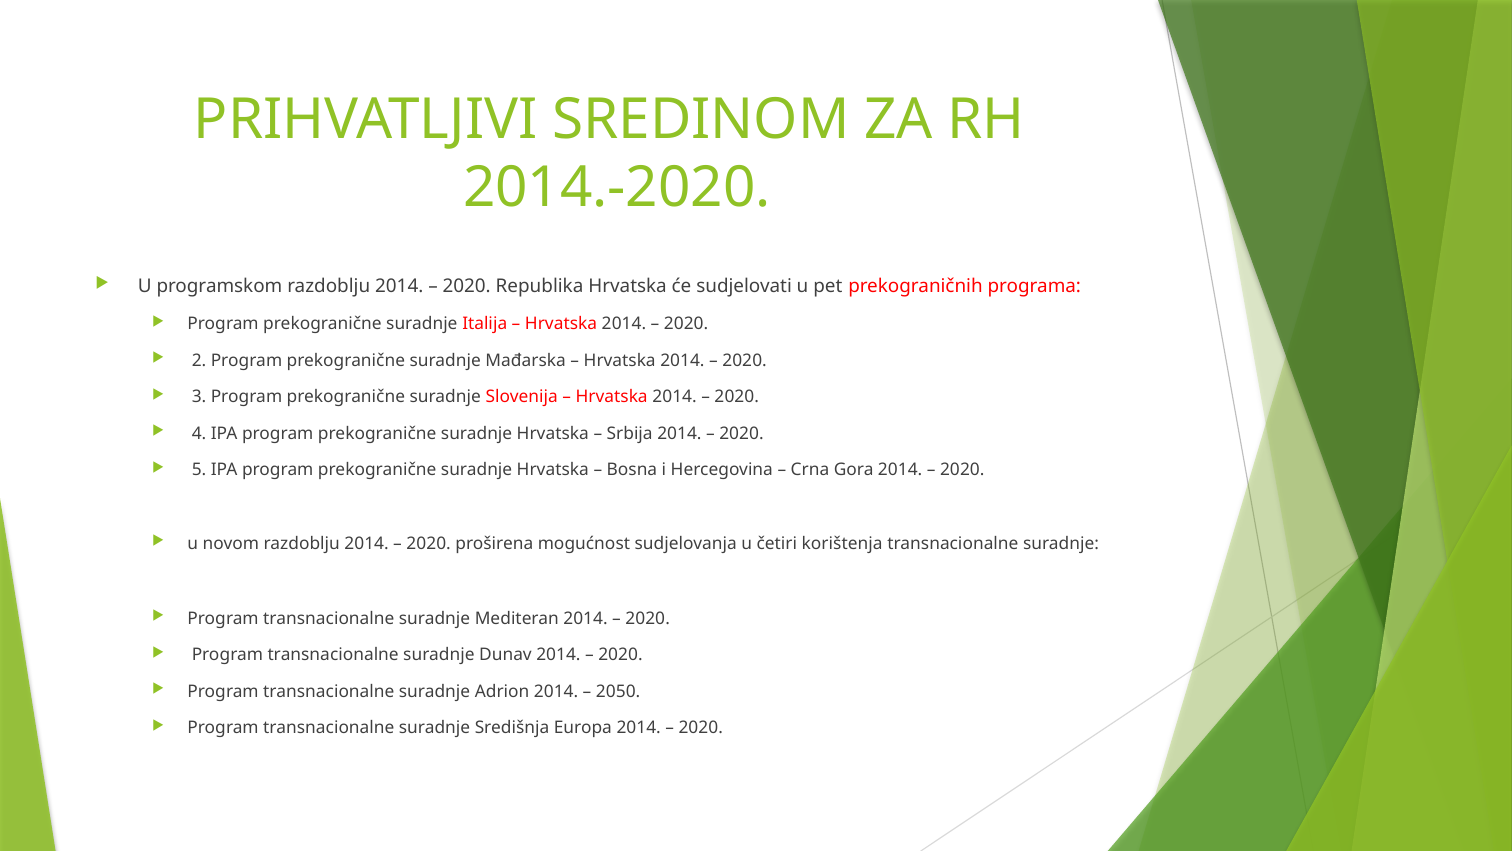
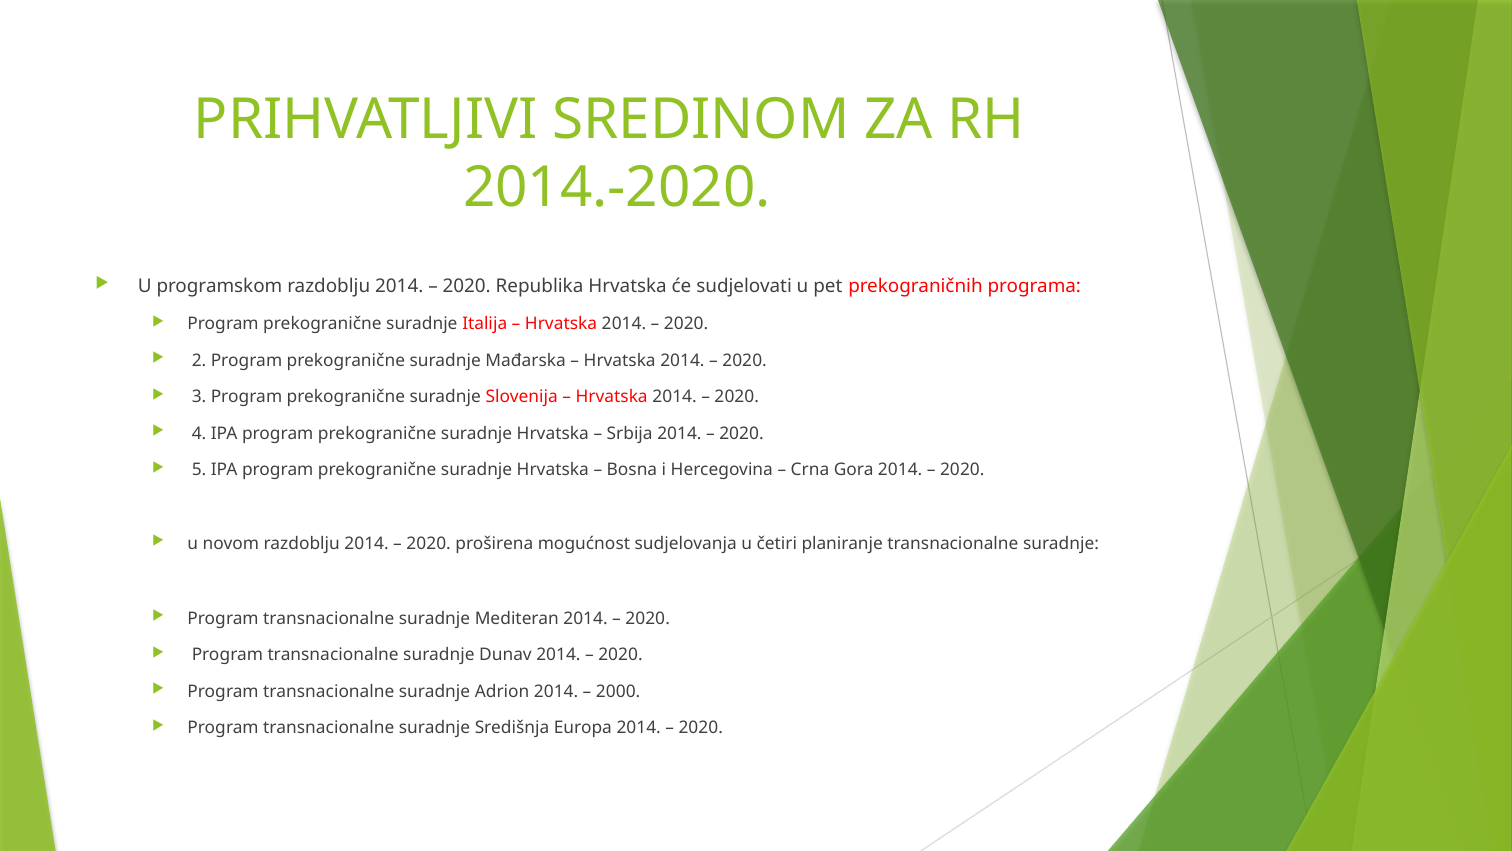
korištenja: korištenja -> planiranje (842, 543)
2050: 2050 -> 2000 (618, 691)
